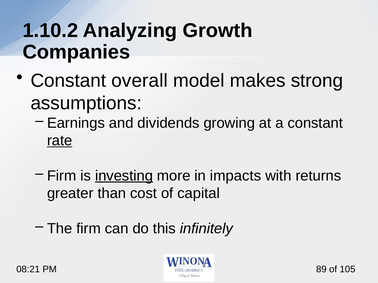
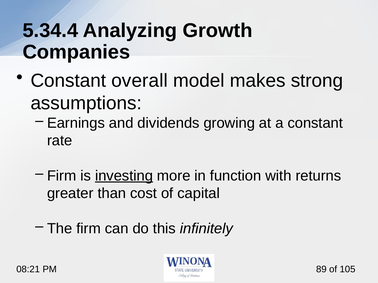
1.10.2: 1.10.2 -> 5.34.4 (50, 31)
rate underline: present -> none (60, 141)
impacts: impacts -> function (236, 176)
